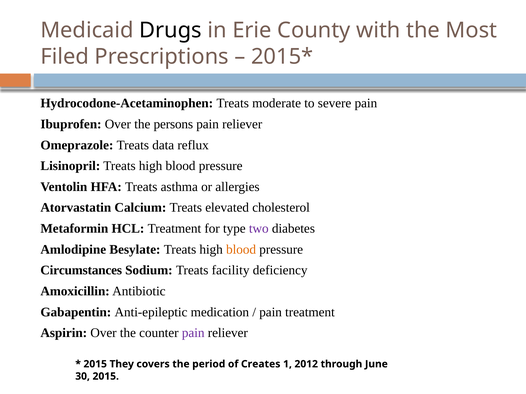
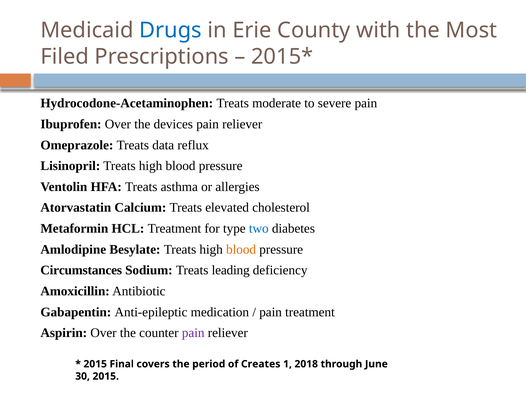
Drugs colour: black -> blue (171, 30)
persons: persons -> devices (173, 124)
two colour: purple -> blue (259, 229)
facility: facility -> leading (231, 271)
They: They -> Final (122, 364)
2012: 2012 -> 2018 (306, 364)
